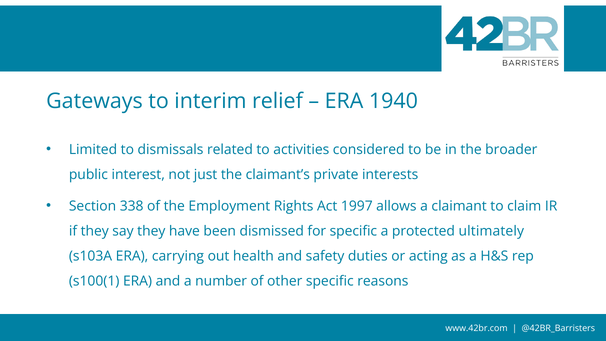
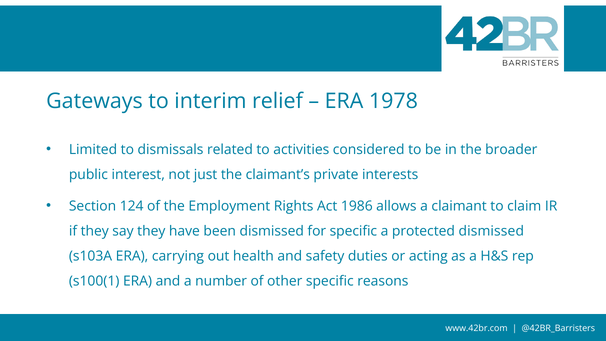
1940: 1940 -> 1978 (393, 101)
338: 338 -> 124 (132, 206)
1997: 1997 -> 1986 (357, 206)
protected ultimately: ultimately -> dismissed (491, 231)
